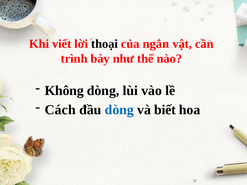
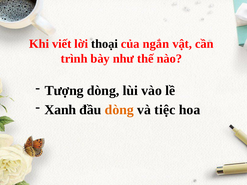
Không: Không -> Tượng (64, 91)
Cách: Cách -> Xanh (60, 110)
dòng colour: blue -> orange (119, 110)
biết: biết -> tiệc (165, 110)
